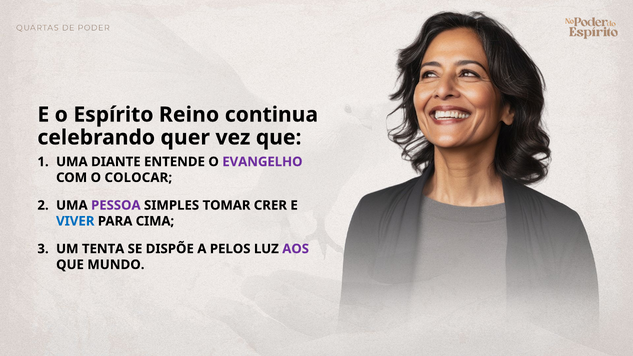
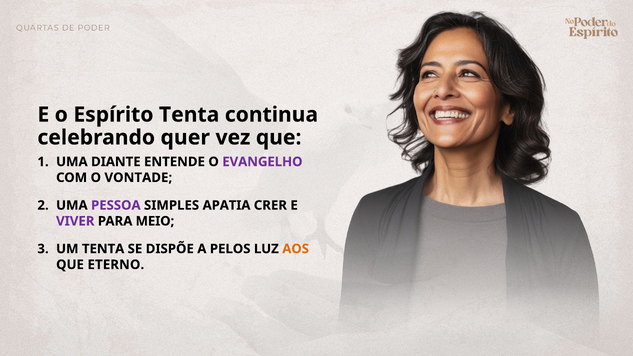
Espírito Reino: Reino -> Tenta (189, 115)
COLOCAR: COLOCAR -> VONTADE (138, 178)
TOMAR: TOMAR -> APATIA (227, 205)
VIVER colour: blue -> purple (75, 221)
CIMA: CIMA -> MEIO (155, 221)
AOS colour: purple -> orange (296, 249)
MUNDO: MUNDO -> ETERNO (116, 265)
